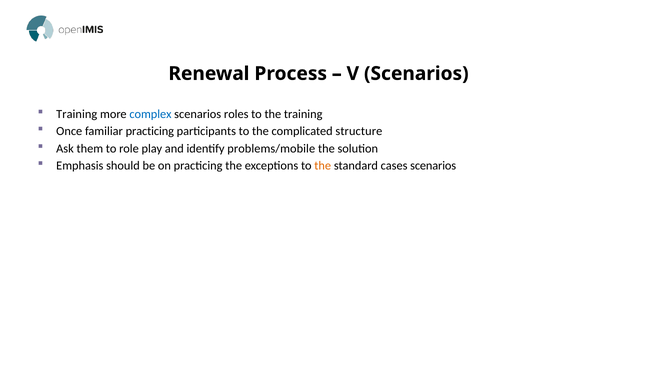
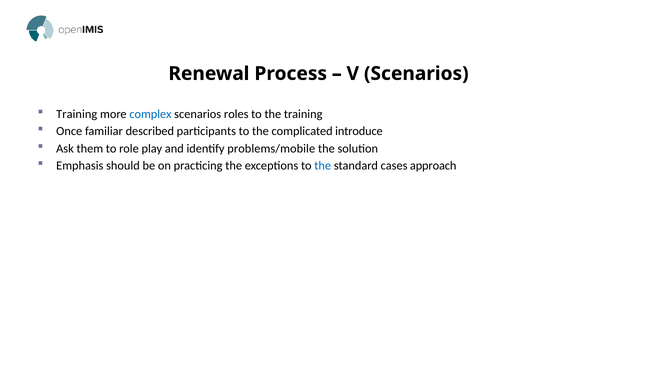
familiar practicing: practicing -> described (150, 131)
structure: structure -> introduce (359, 131)
the colour: orange -> blue (323, 166)
cases scenarios: scenarios -> approach (433, 166)
